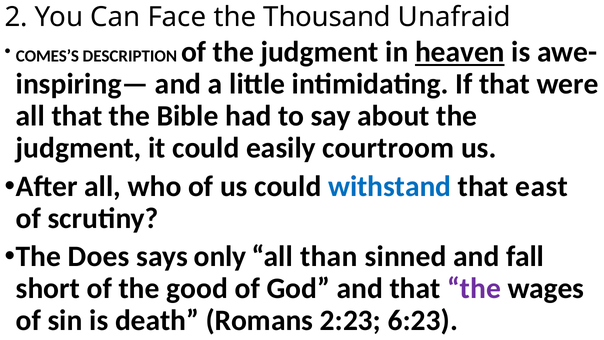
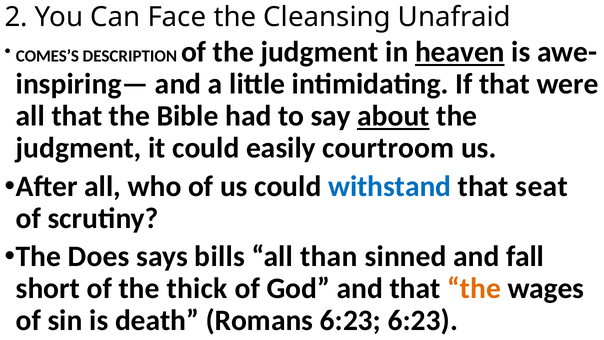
Thousand: Thousand -> Cleansing (327, 17)
about underline: none -> present (393, 116)
east: east -> seat (542, 186)
only: only -> bills (220, 256)
good: good -> thick (197, 288)
the colour: purple -> orange (474, 288)
Romans 2:23: 2:23 -> 6:23 (351, 320)
